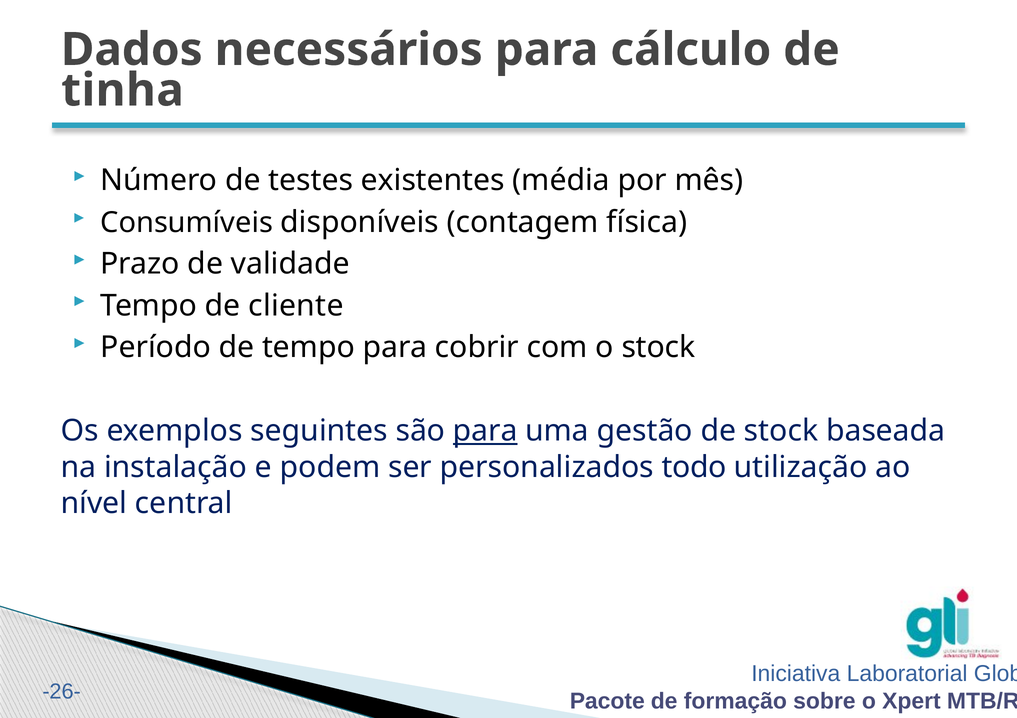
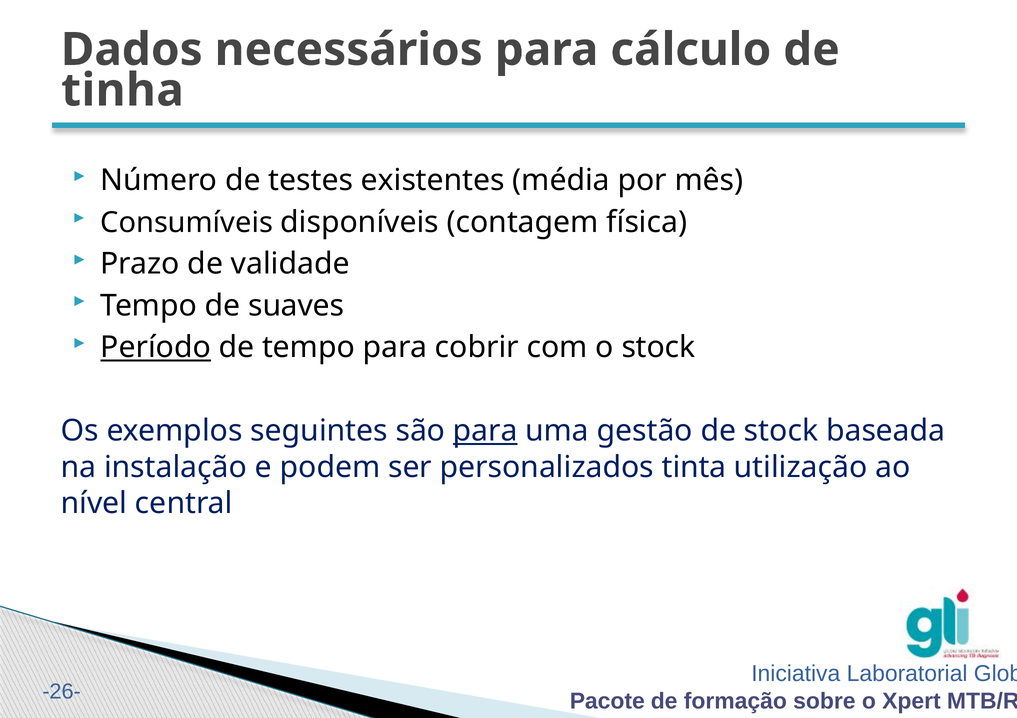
cliente: cliente -> suaves (296, 305)
Período underline: none -> present (156, 347)
todo: todo -> tinta (694, 467)
